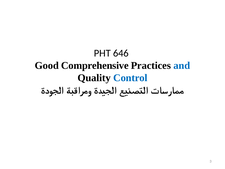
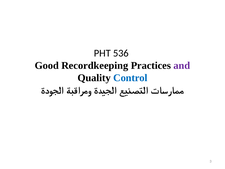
646: 646 -> 536 (121, 53)
Comprehensive: Comprehensive -> Recordkeeping (95, 65)
and colour: blue -> purple (182, 65)
